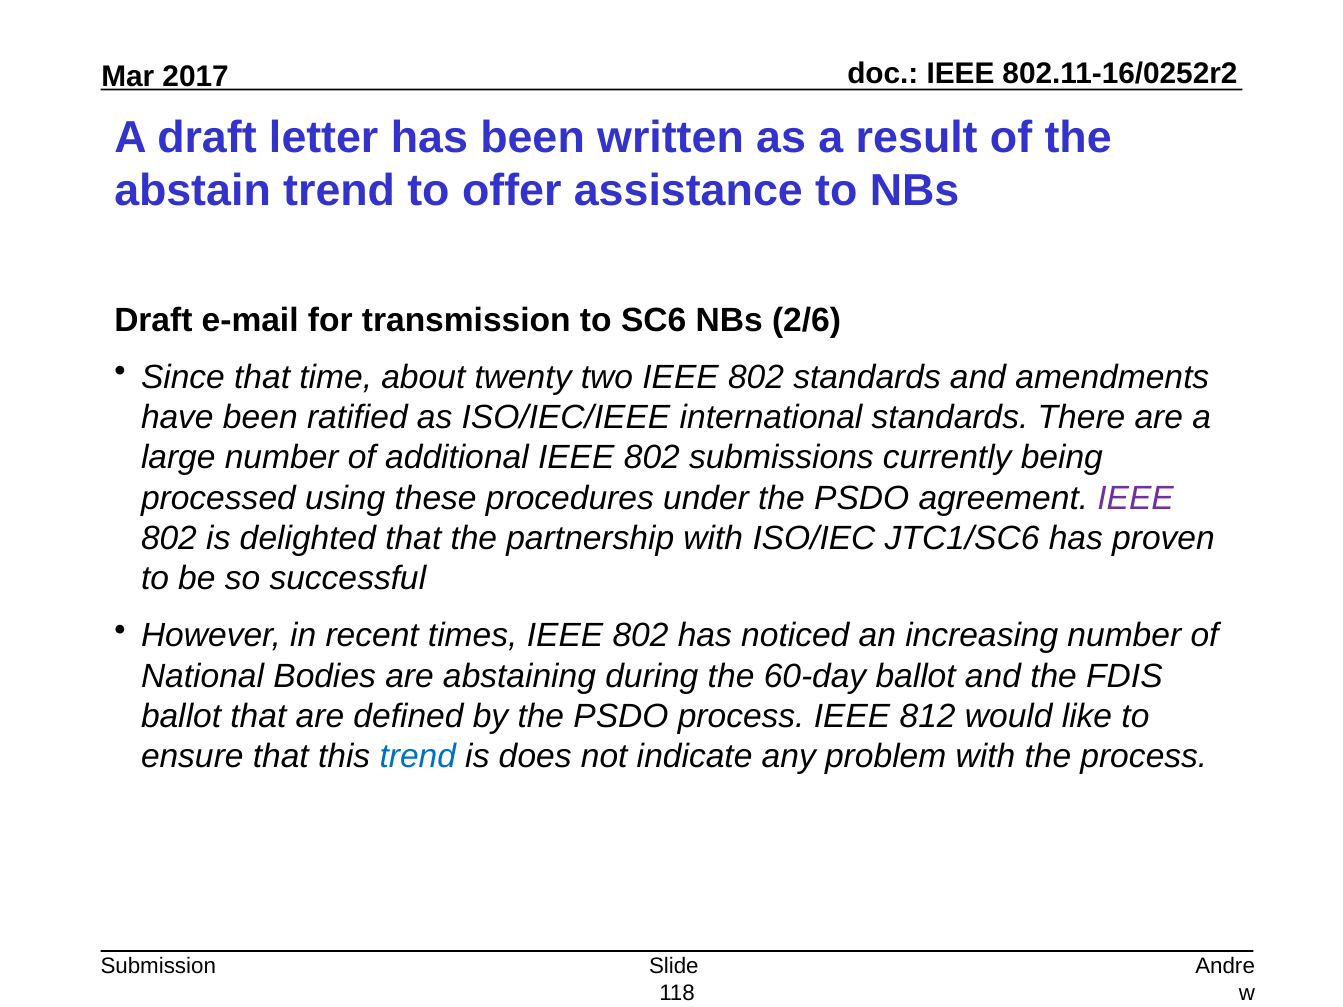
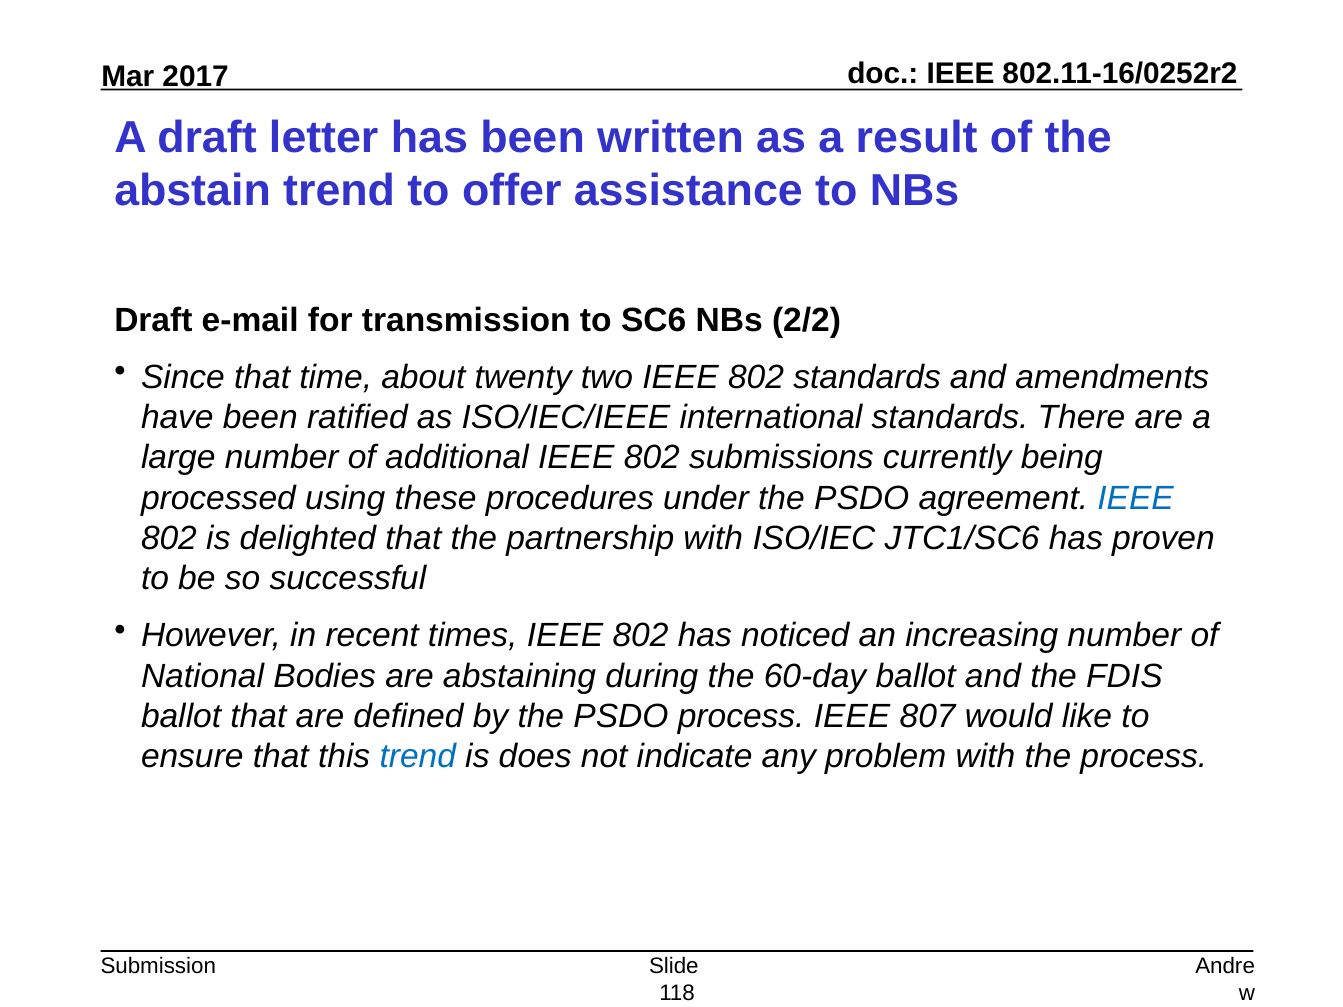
2/6: 2/6 -> 2/2 (806, 320)
IEEE colour: purple -> blue (1136, 498)
812: 812 -> 807 (928, 716)
